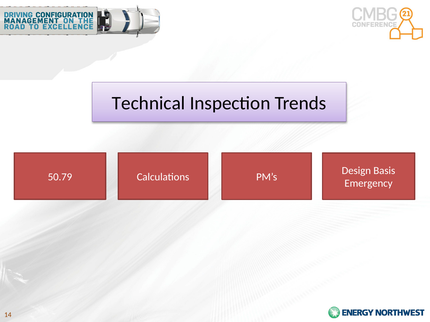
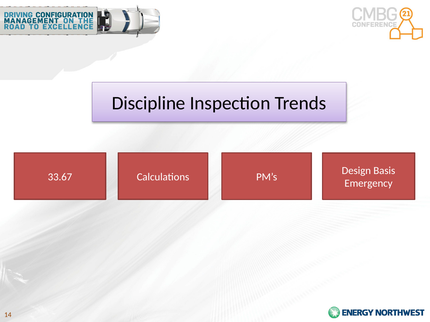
Technical: Technical -> Discipline (149, 103)
50.79: 50.79 -> 33.67 (60, 177)
